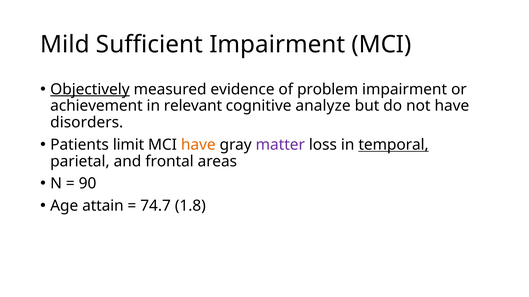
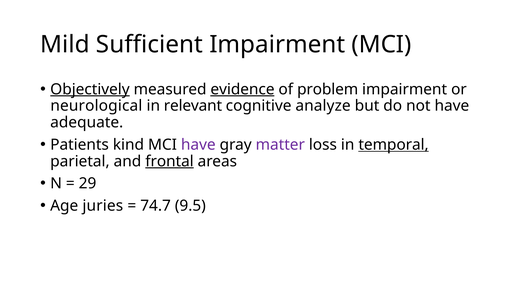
evidence underline: none -> present (243, 89)
achievement: achievement -> neurological (96, 106)
disorders: disorders -> adequate (87, 123)
limit: limit -> kind (128, 145)
have colour: orange -> purple (198, 145)
frontal underline: none -> present (169, 162)
90: 90 -> 29 (88, 184)
attain: attain -> juries (103, 206)
1.8: 1.8 -> 9.5 (190, 206)
